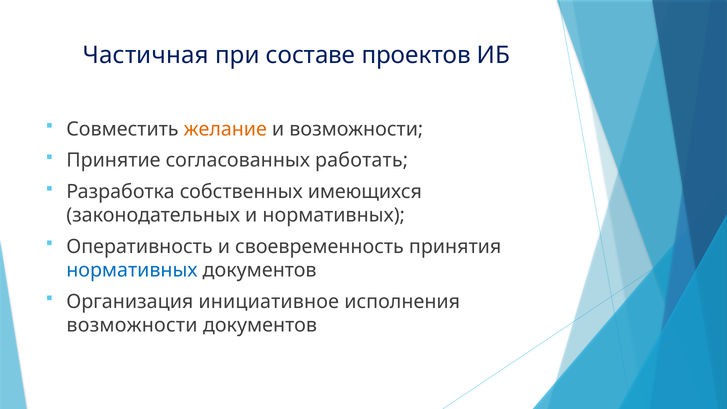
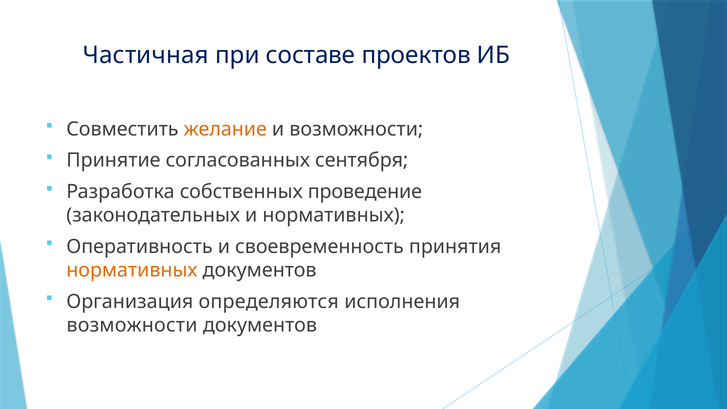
работать: работать -> сентября (362, 160)
имеющихся: имеющихся -> проведение (365, 192)
нормативных colour: blue -> orange (132, 270)
инициативное: инициативное -> определяются (269, 302)
